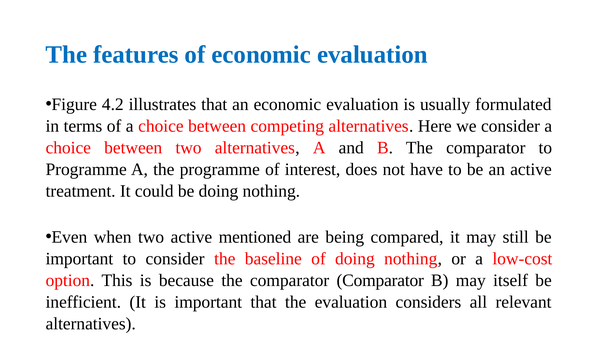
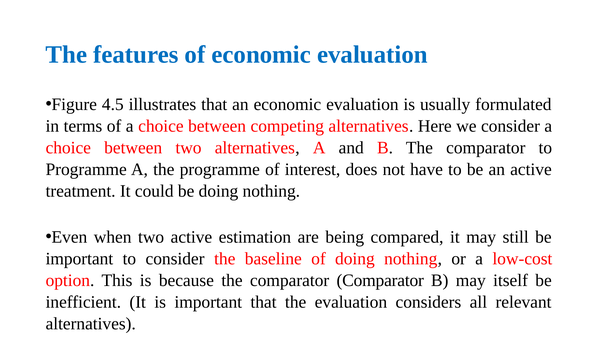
4.2: 4.2 -> 4.5 (113, 104)
mentioned: mentioned -> estimation (255, 237)
